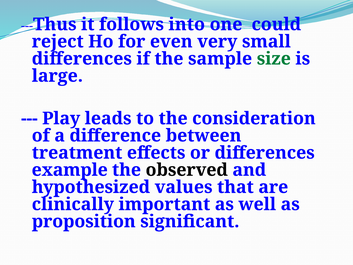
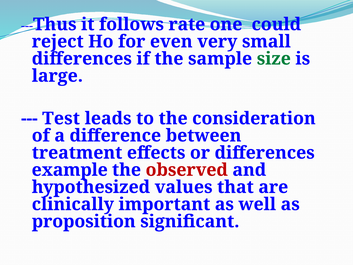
into: into -> rate (187, 24)
Play: Play -> Test (61, 118)
observed colour: black -> red (187, 170)
